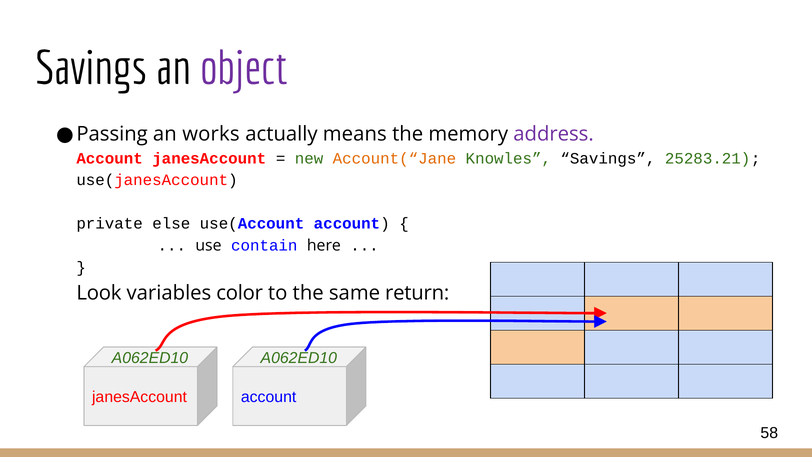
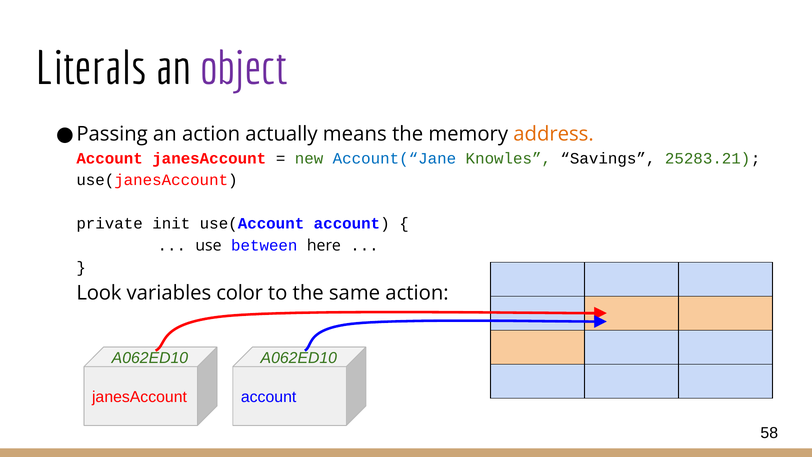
Savings: Savings -> Literals (91, 69)
an works: works -> action (211, 134)
address colour: purple -> orange (554, 134)
Account(“Jane colour: orange -> blue (394, 158)
else: else -> init (171, 224)
contain: contain -> between (264, 245)
same return: return -> action (417, 293)
